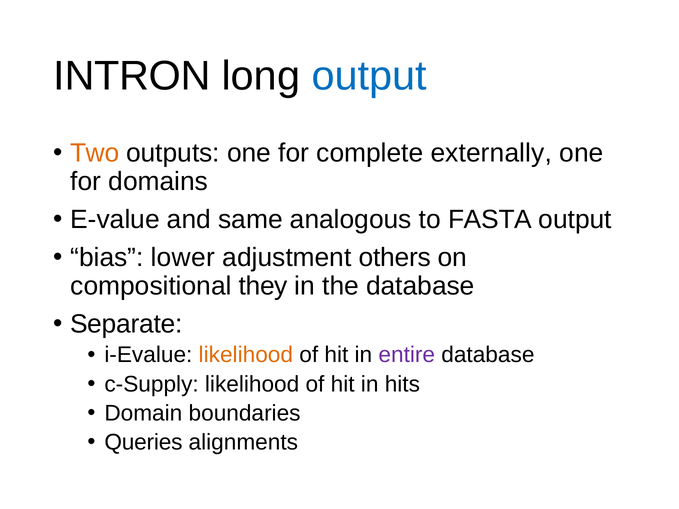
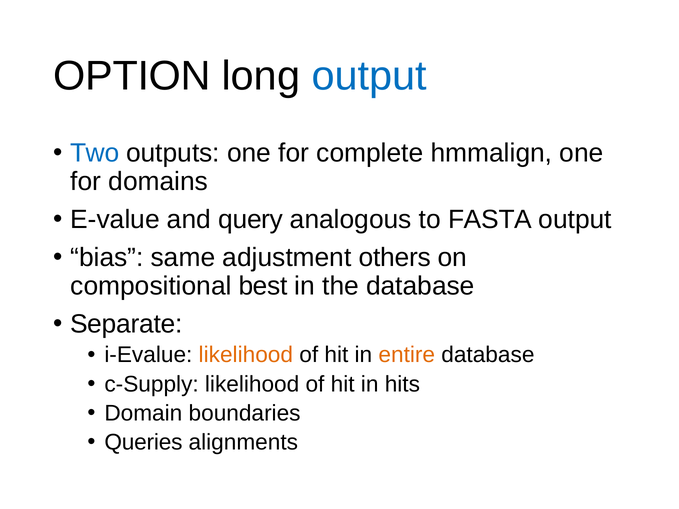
INTRON: INTRON -> OPTION (132, 76)
Two colour: orange -> blue (95, 153)
externally: externally -> hmmalign (491, 153)
same: same -> query (251, 220)
lower: lower -> same (183, 258)
they: they -> best (263, 286)
entire colour: purple -> orange (407, 355)
